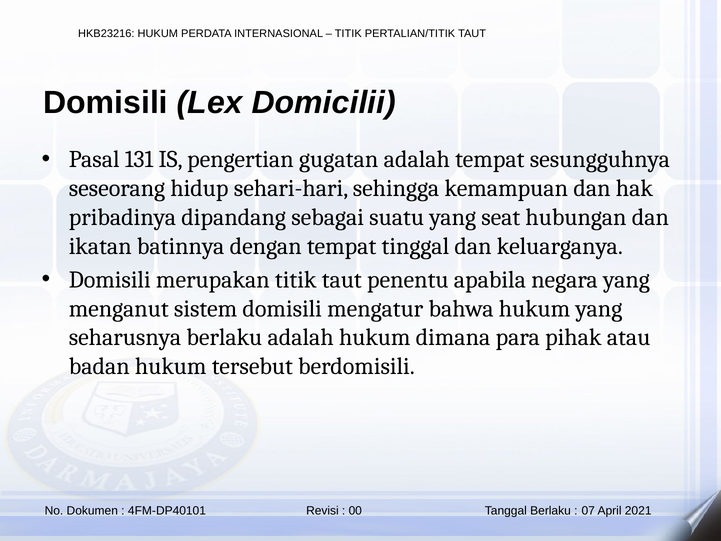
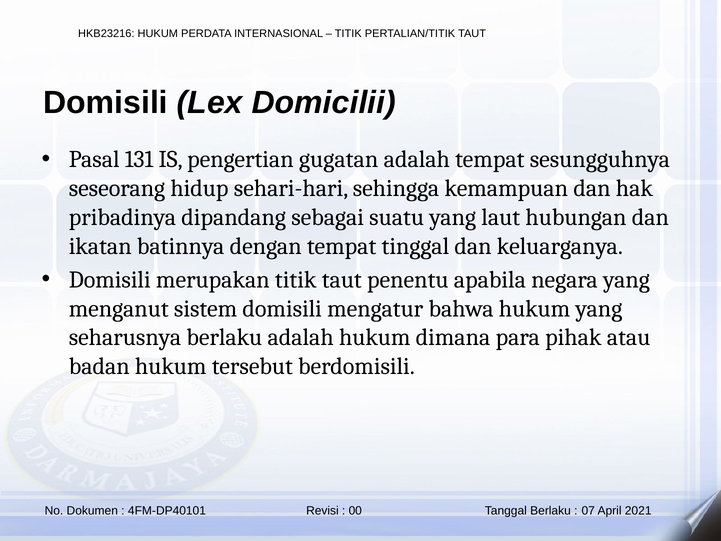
seat: seat -> laut (501, 217)
